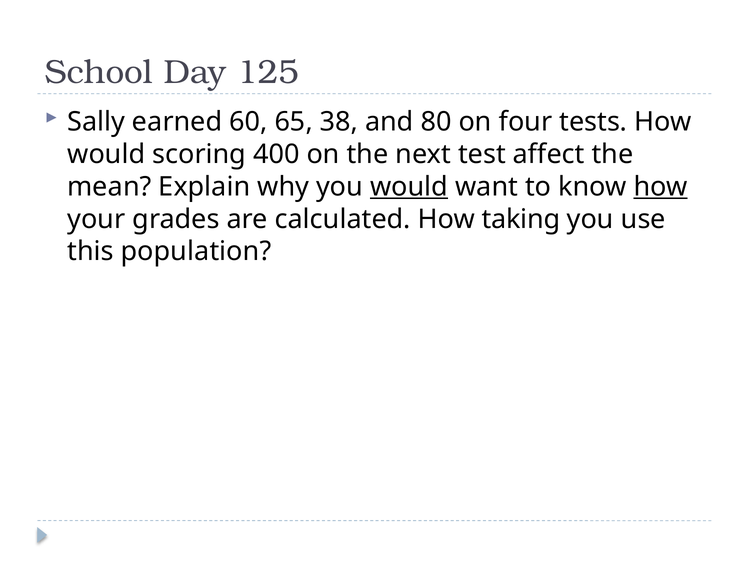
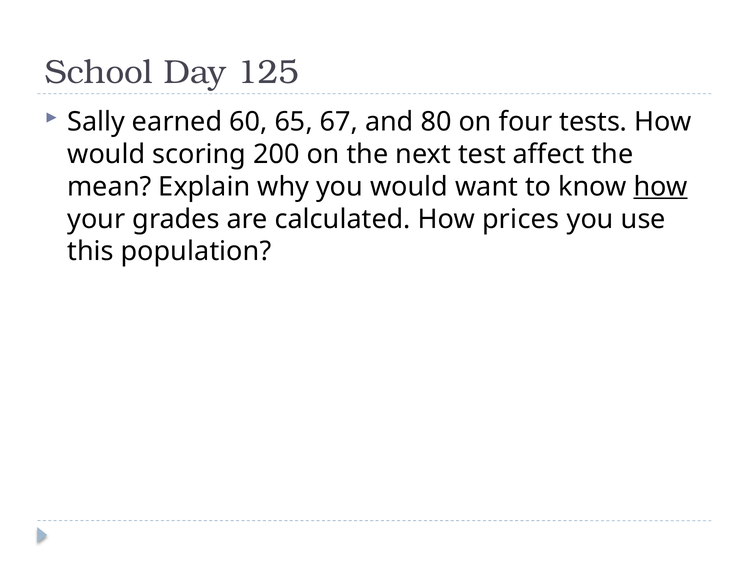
38: 38 -> 67 (339, 122)
400: 400 -> 200 (276, 154)
would underline: present -> none (409, 187)
taking: taking -> prices (521, 219)
